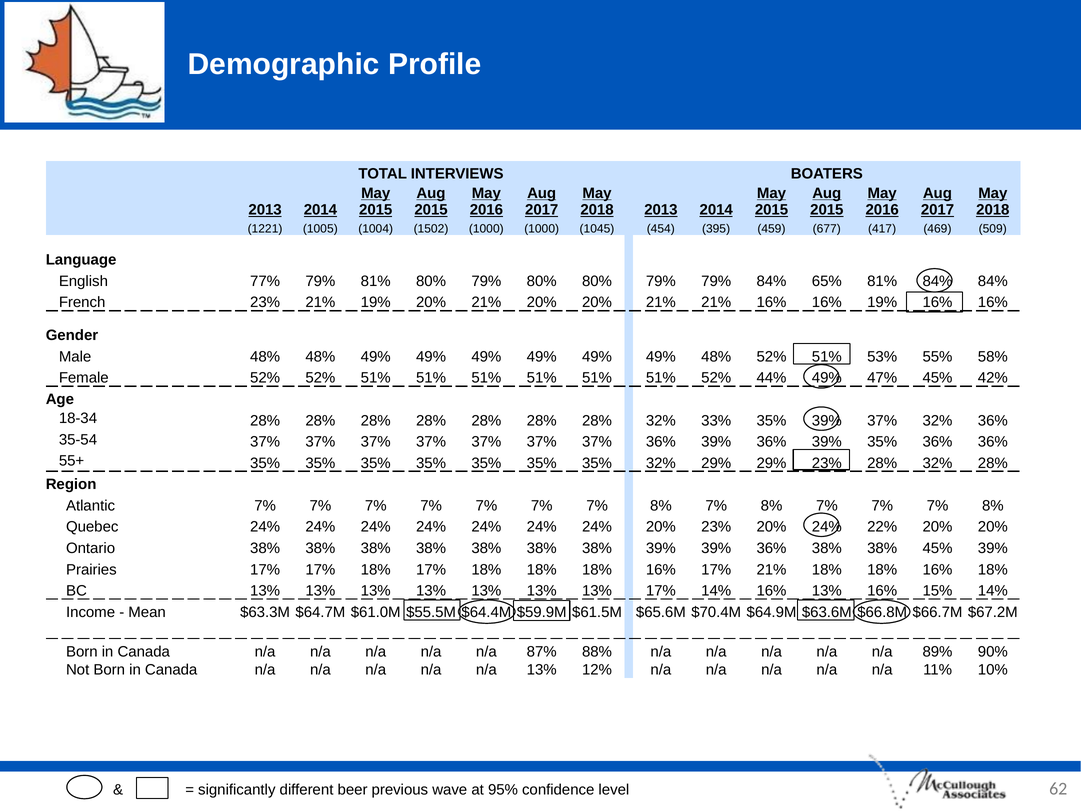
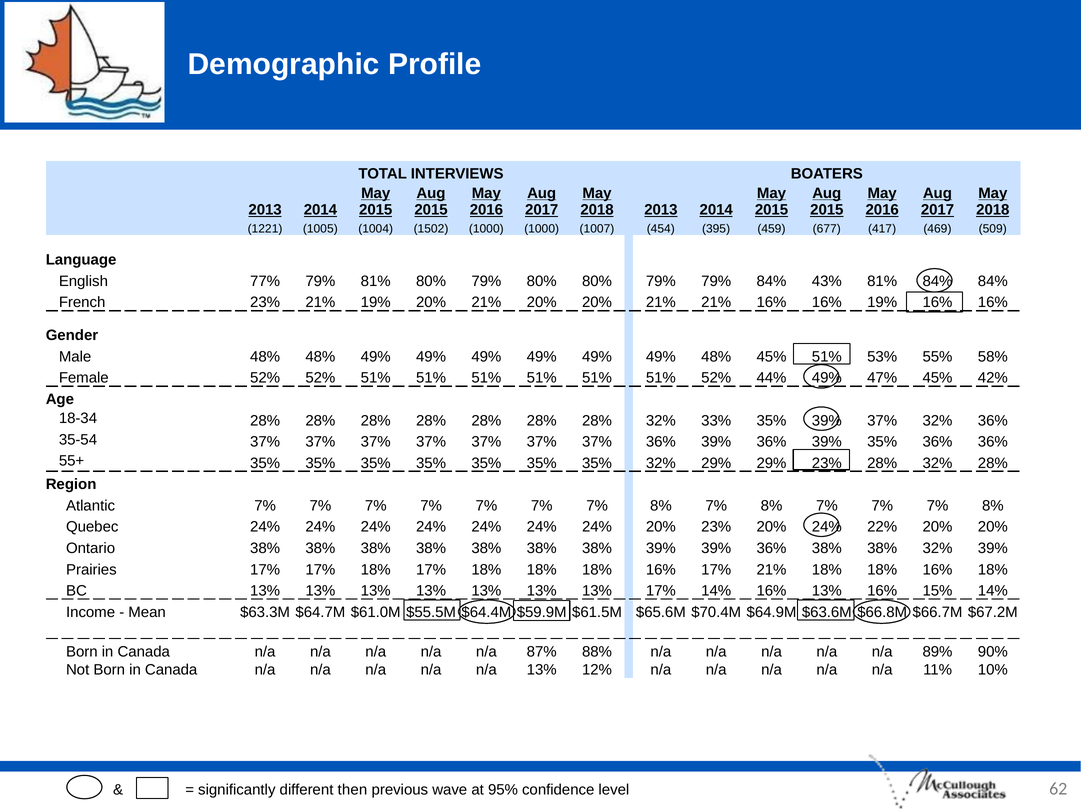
1045: 1045 -> 1007 (597, 229)
65%: 65% -> 43% (827, 281)
48% 52%: 52% -> 45% (772, 357)
38% 45%: 45% -> 32% (937, 548)
beer: beer -> then (352, 789)
